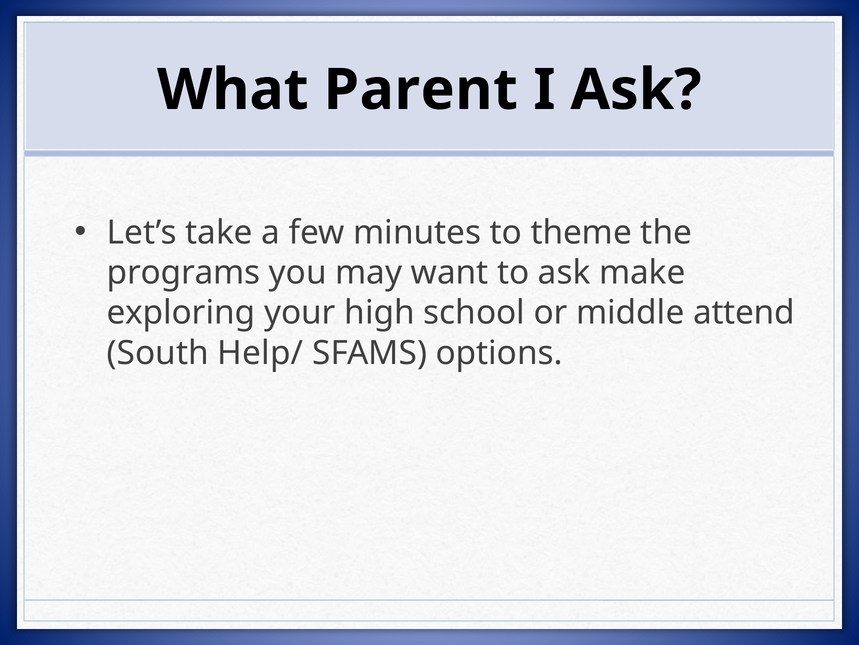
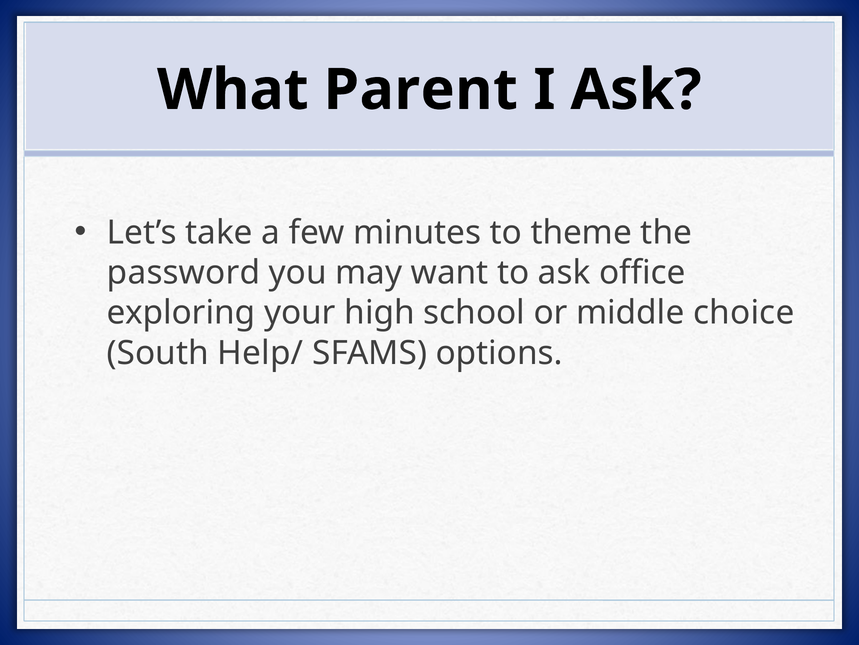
programs: programs -> password (184, 272)
make: make -> office (642, 272)
attend: attend -> choice (744, 313)
